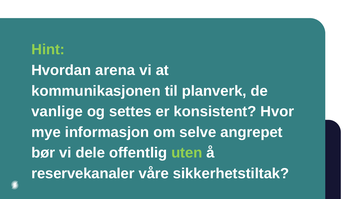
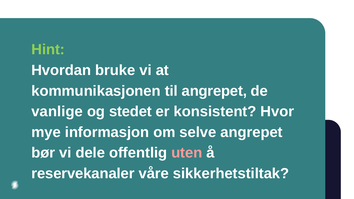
arena: arena -> bruke (115, 70)
til planverk: planverk -> angrepet (214, 91)
settes: settes -> stedet (130, 112)
uten colour: light green -> pink (187, 153)
